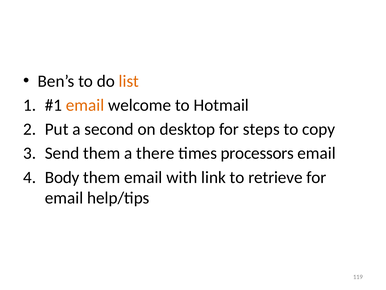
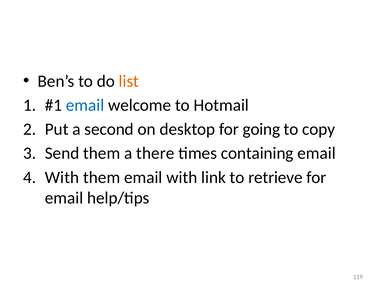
email colour: orange -> blue (85, 105)
steps: steps -> going (261, 129)
processors: processors -> containing (257, 153)
Body: Body -> With (62, 177)
